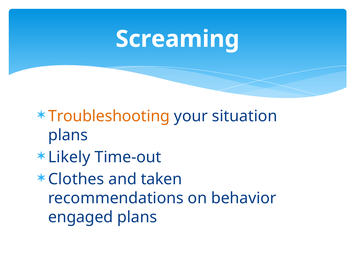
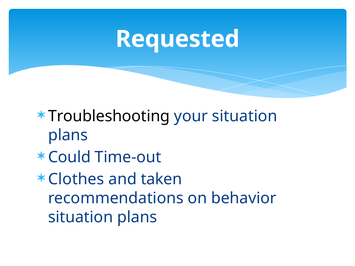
Screaming: Screaming -> Requested (178, 39)
Troubleshooting colour: orange -> black (109, 116)
Likely: Likely -> Could (69, 157)
engaged: engaged -> situation (81, 217)
